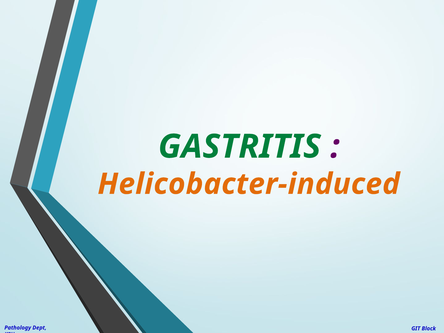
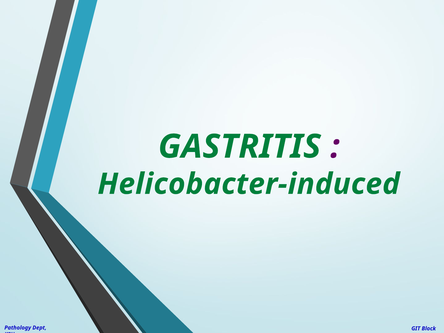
Helicobacter-induced colour: orange -> green (249, 184)
